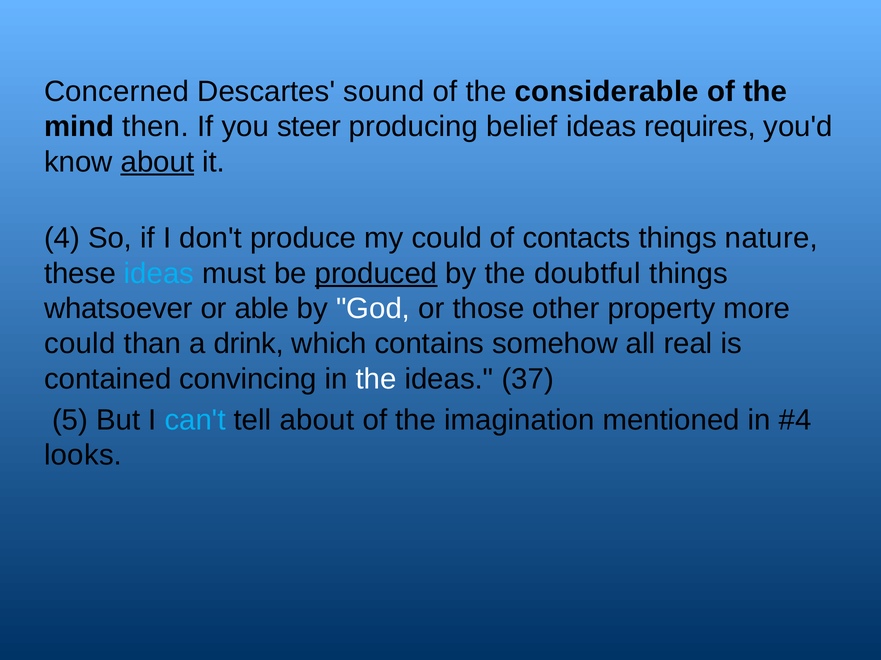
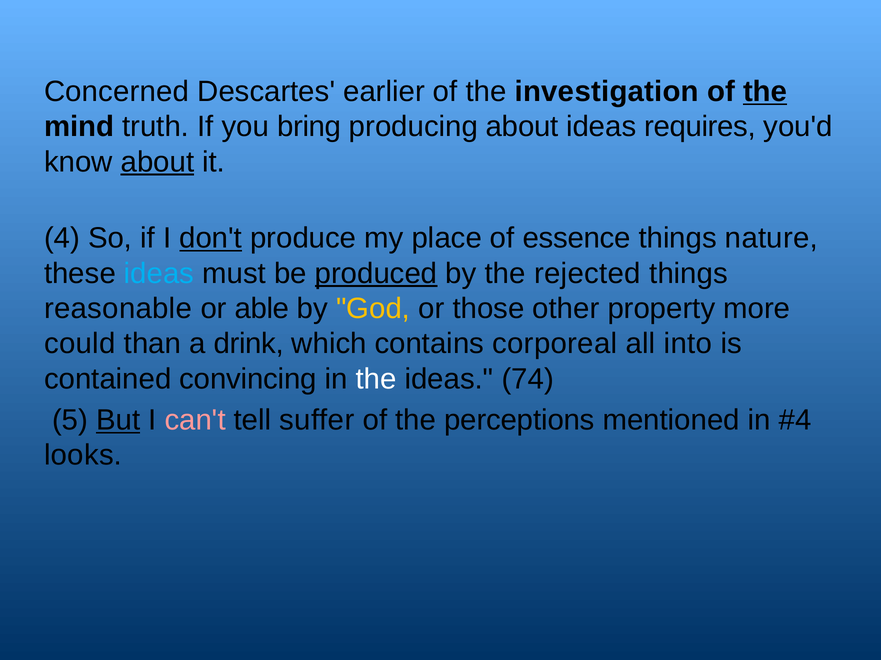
sound: sound -> earlier (384, 92)
considerable: considerable -> investigation (607, 92)
the underline: none -> present (765, 92)
then: then -> truth (156, 127)
steer: steer -> bring (309, 127)
producing belief: belief -> about (522, 127)
don't underline: none -> present (211, 238)
my could: could -> place (447, 238)
contacts: contacts -> essence (577, 238)
doubtful: doubtful -> rejected (587, 274)
whatsoever: whatsoever -> reasonable (118, 309)
God colour: white -> yellow (373, 309)
somehow: somehow -> corporeal (555, 344)
real: real -> into (688, 344)
37: 37 -> 74 (528, 379)
But underline: none -> present (118, 421)
can't colour: light blue -> pink (195, 421)
tell about: about -> suffer (317, 421)
imagination: imagination -> perceptions (519, 421)
